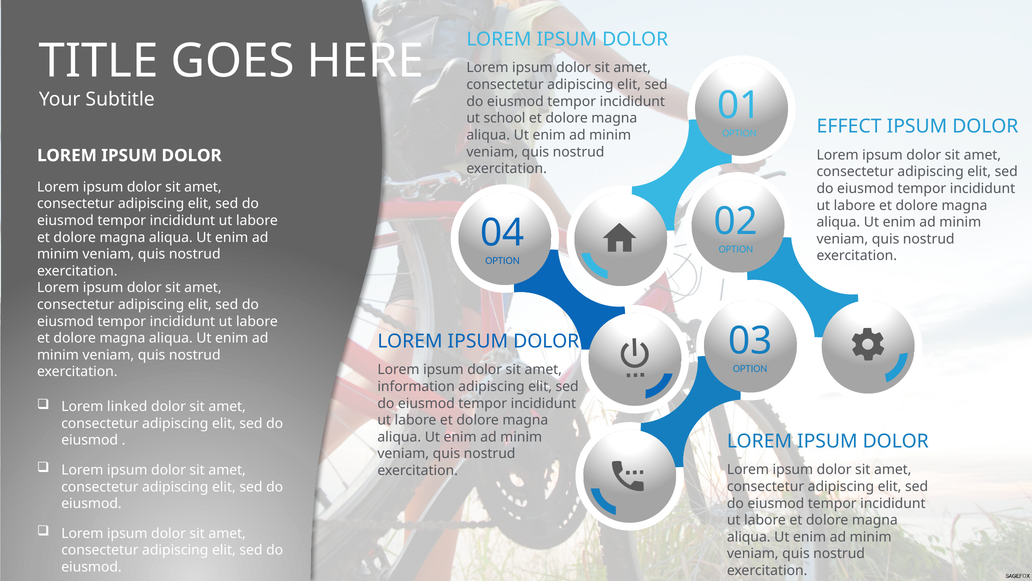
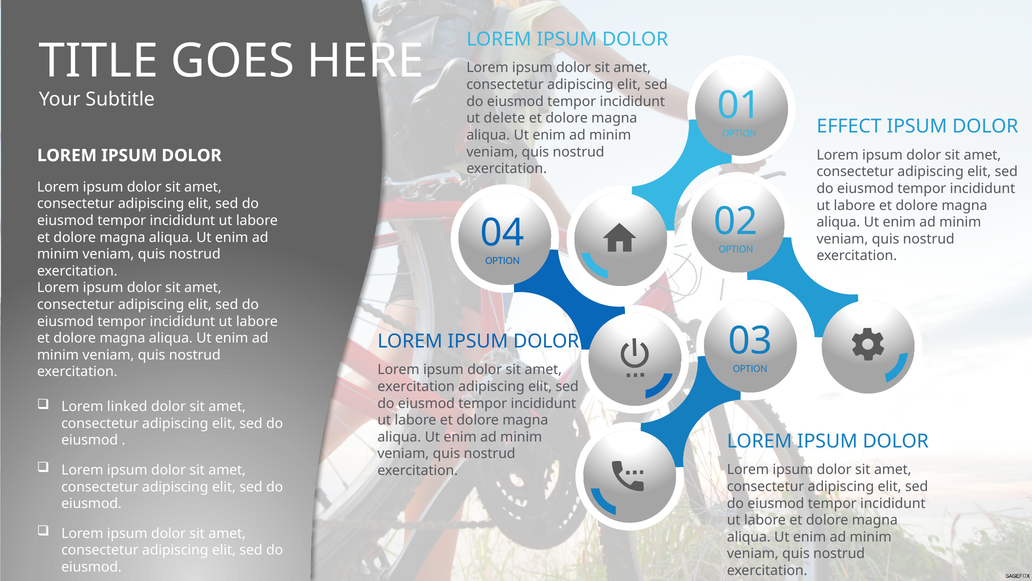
school: school -> delete (504, 118)
information: information -> exercitation (416, 386)
